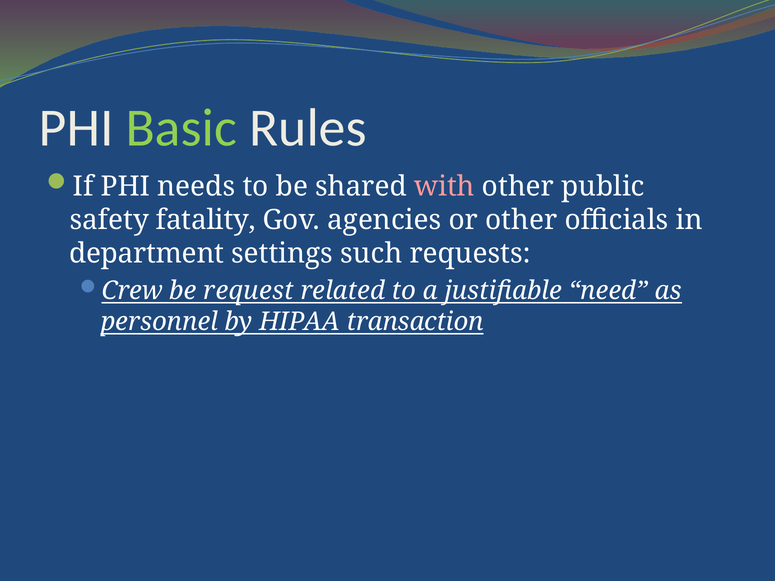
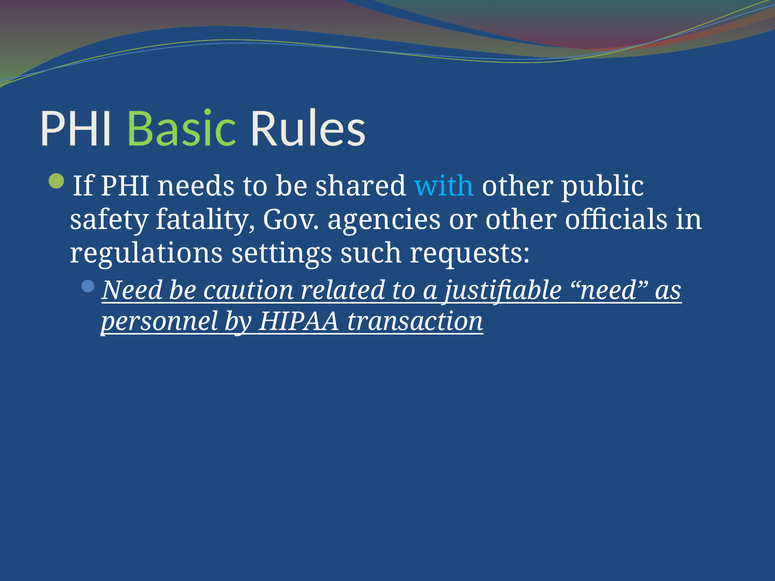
with colour: pink -> light blue (444, 187)
department: department -> regulations (147, 254)
Crew: Crew -> Need (132, 291)
request: request -> caution (249, 291)
